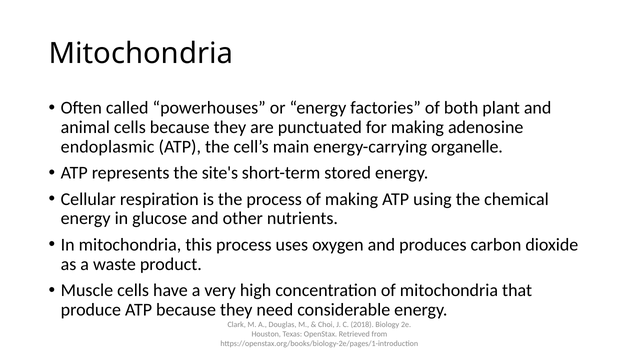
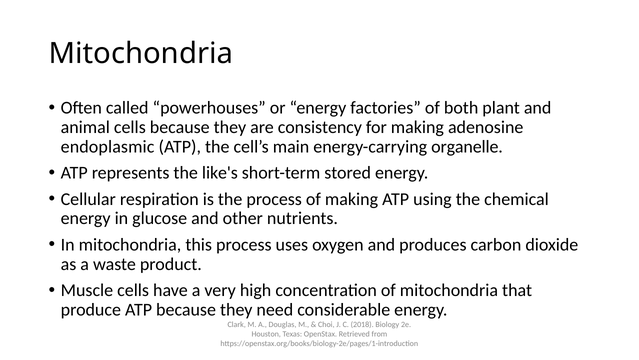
punctuated: punctuated -> consistency (320, 127)
site's: site's -> like's (220, 173)
